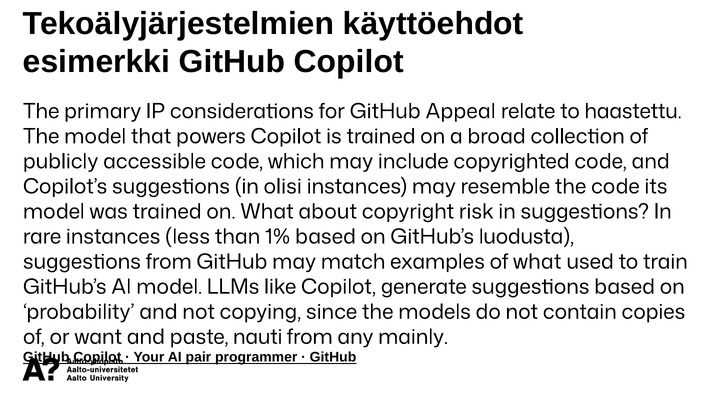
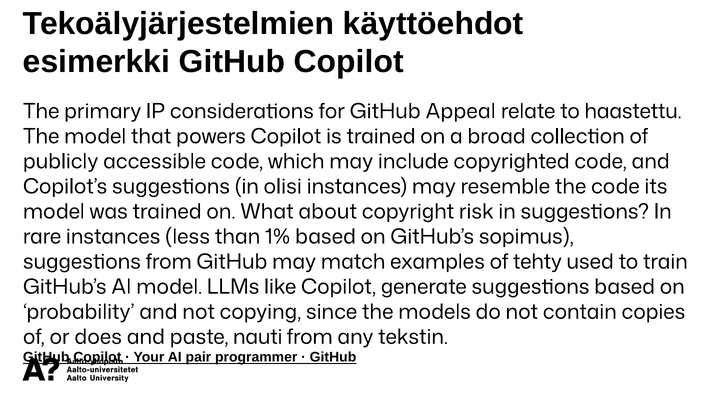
luodusta: luodusta -> sopimus (526, 237)
of what: what -> tehty (537, 262)
want: want -> does (98, 337)
mainly: mainly -> tekstin (413, 337)
